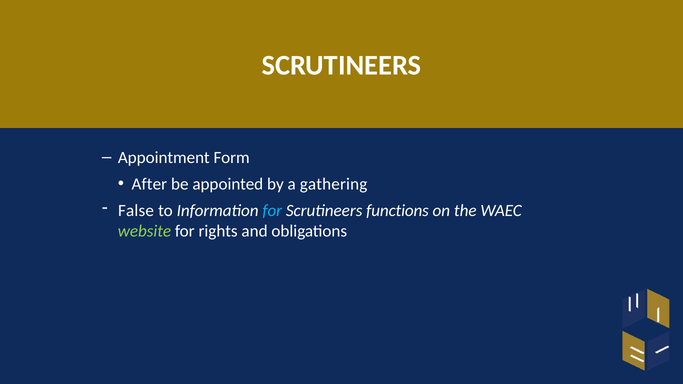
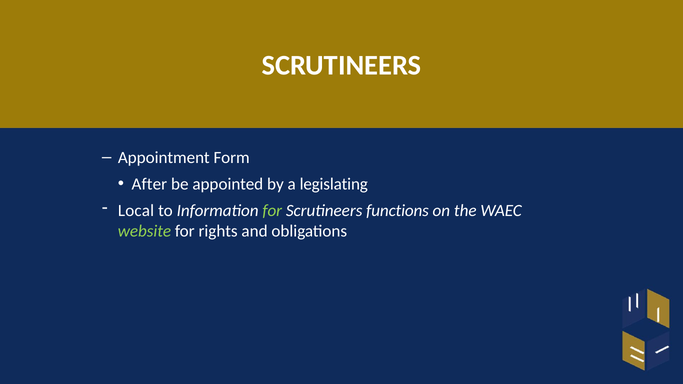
gathering: gathering -> legislating (334, 184)
False: False -> Local (136, 211)
for colour: light blue -> light green (272, 211)
